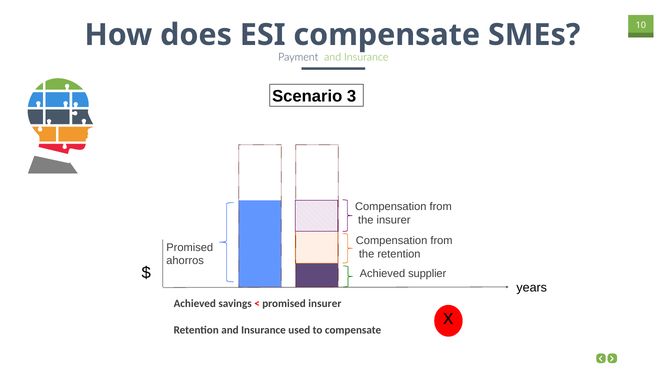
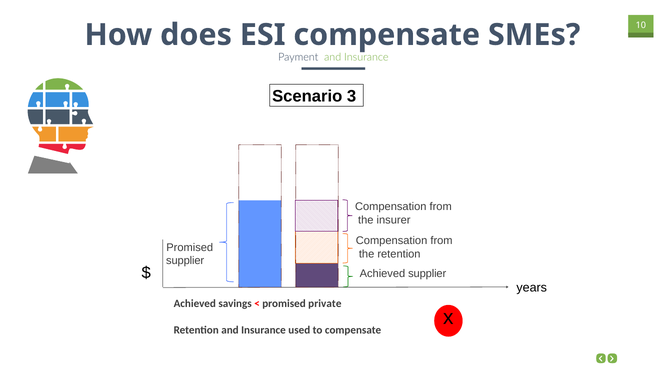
ahorros: ahorros -> supplier (185, 261)
promised insurer: insurer -> private (325, 304)
